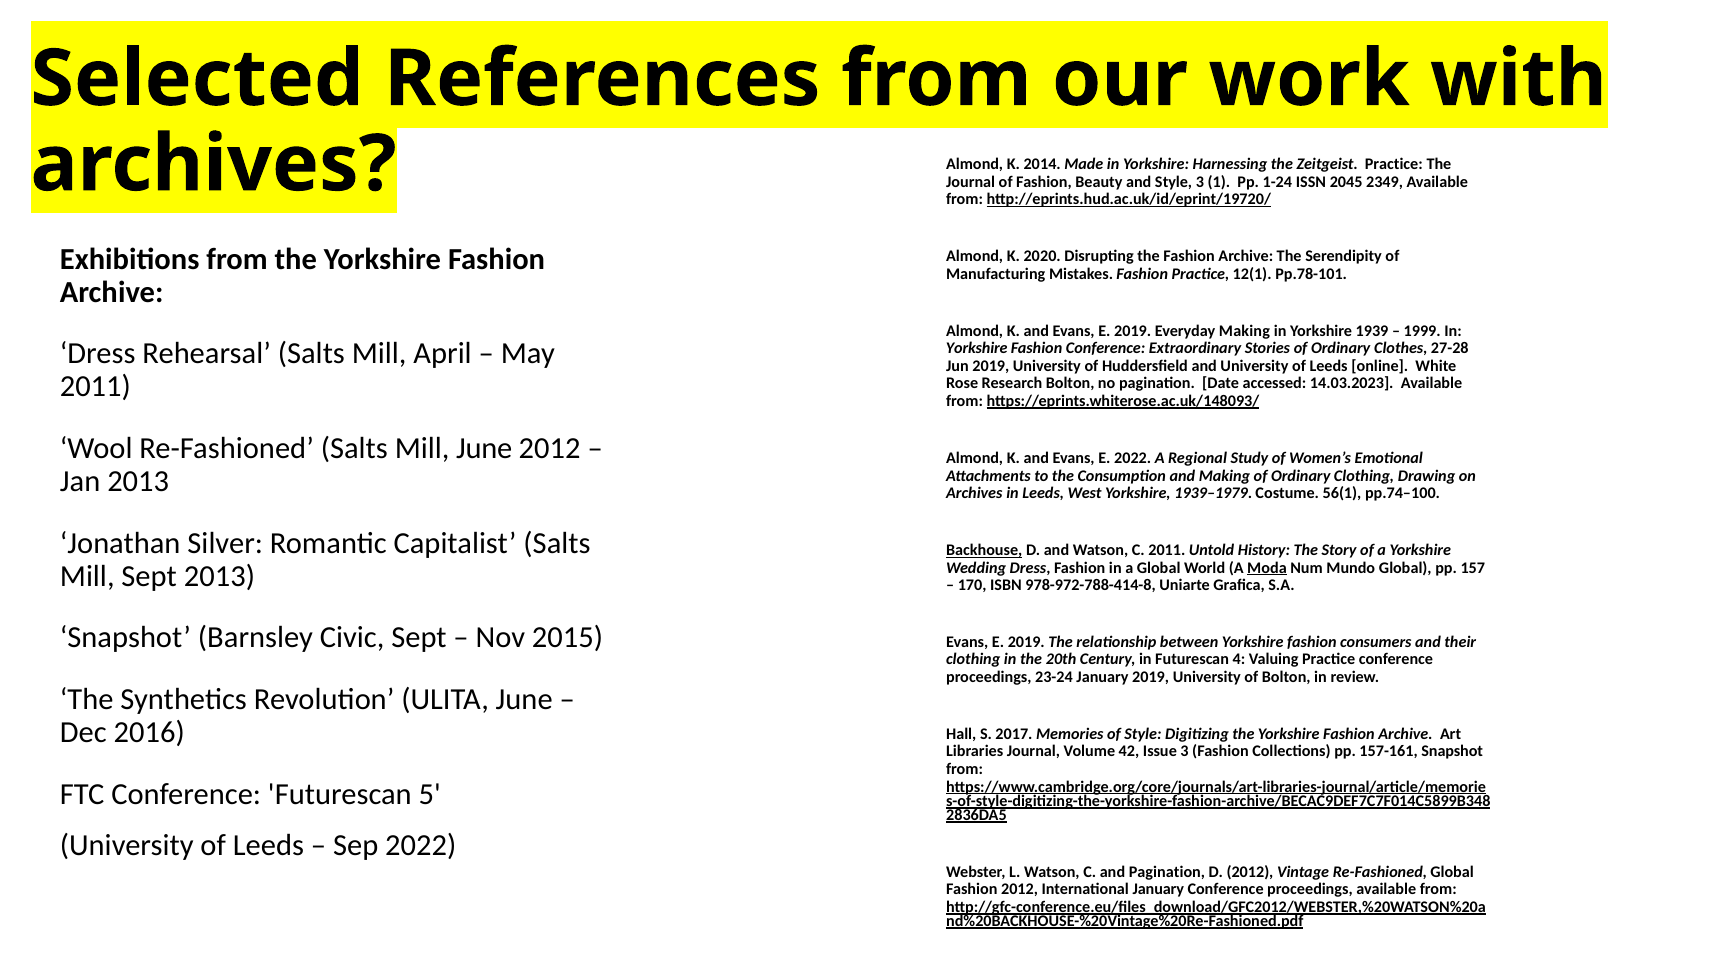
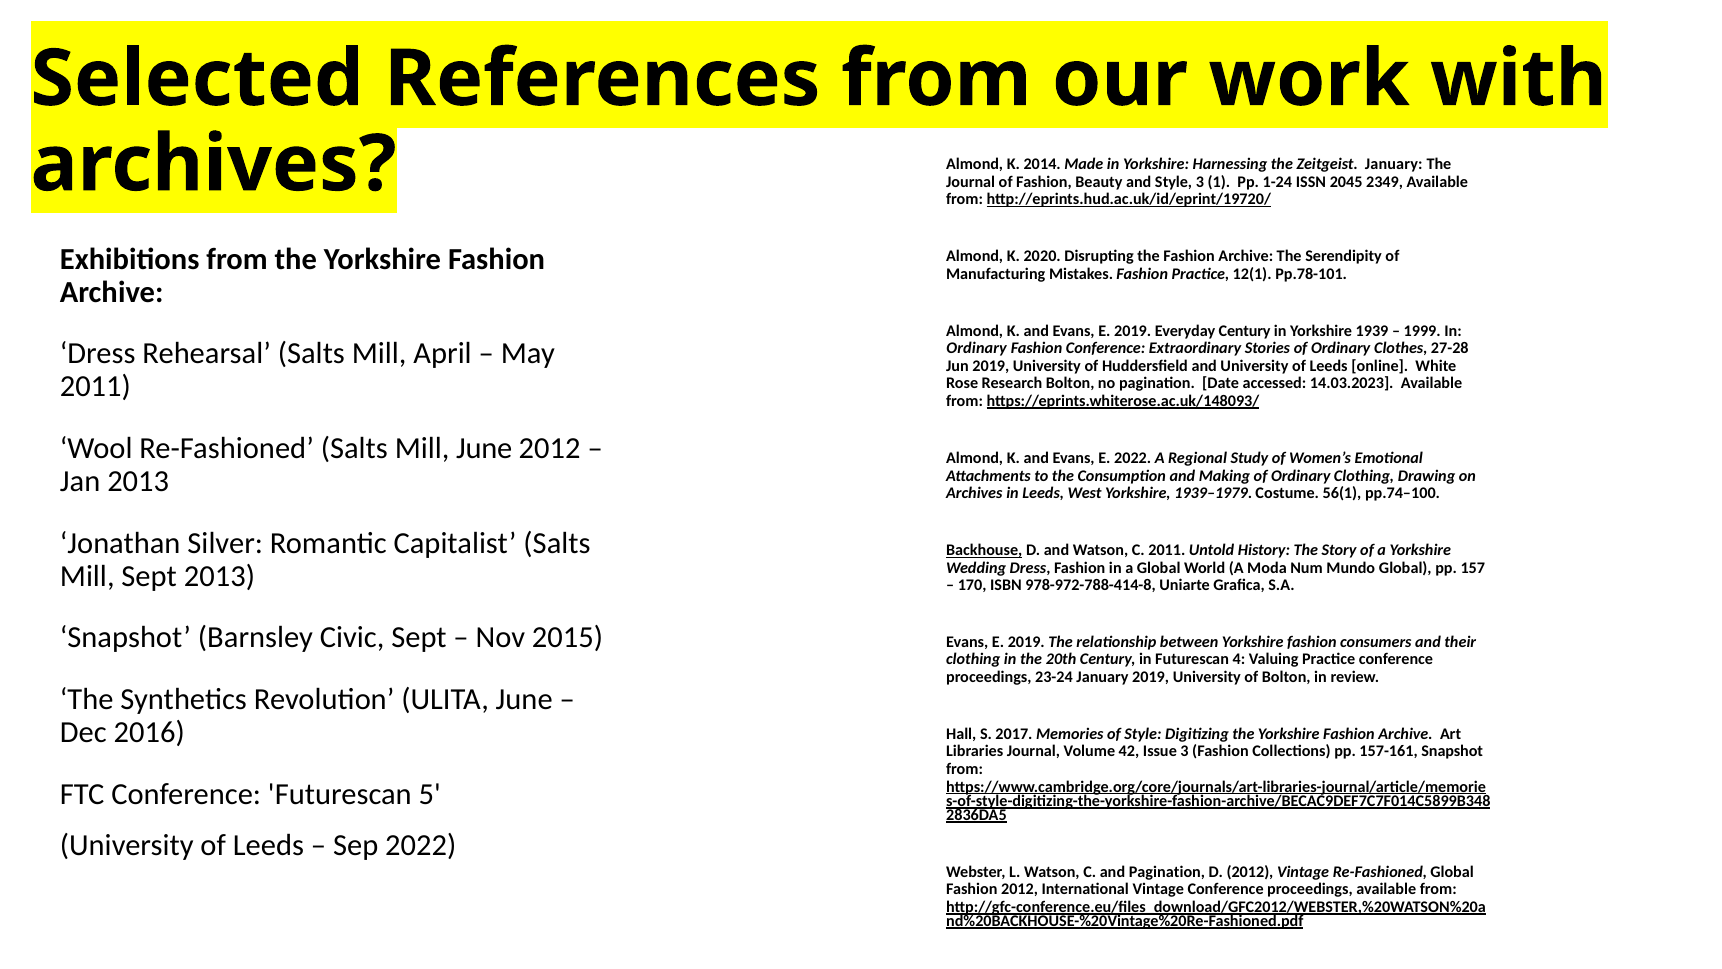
Zeitgeist Practice: Practice -> January (1394, 164)
Everyday Making: Making -> Century (1245, 331)
Yorkshire: Yorkshire -> Ordinary (977, 348)
Moda underline: present -> none (1267, 567)
International January: January -> Vintage (1158, 889)
